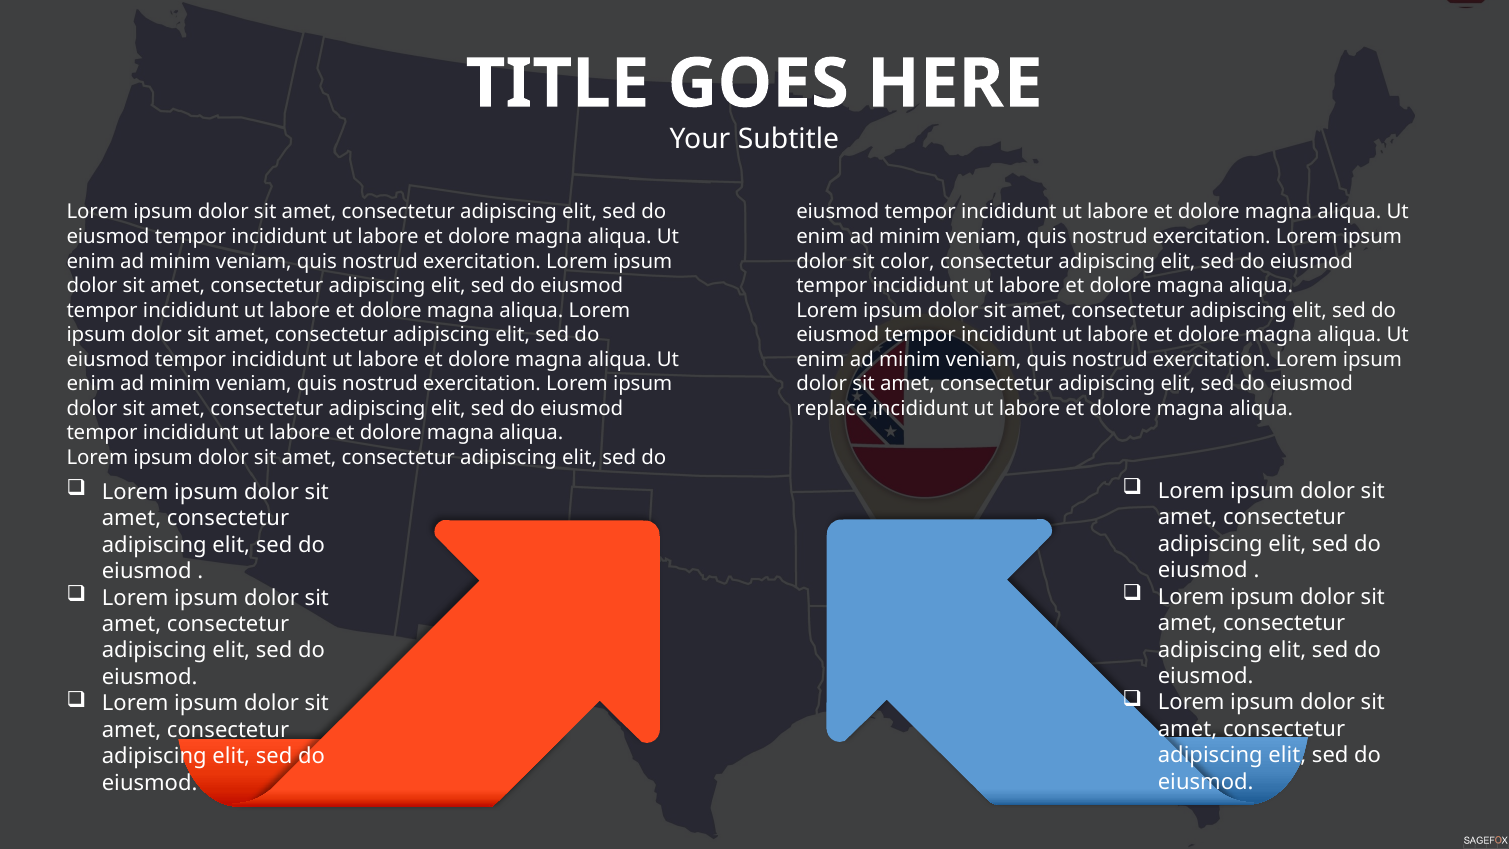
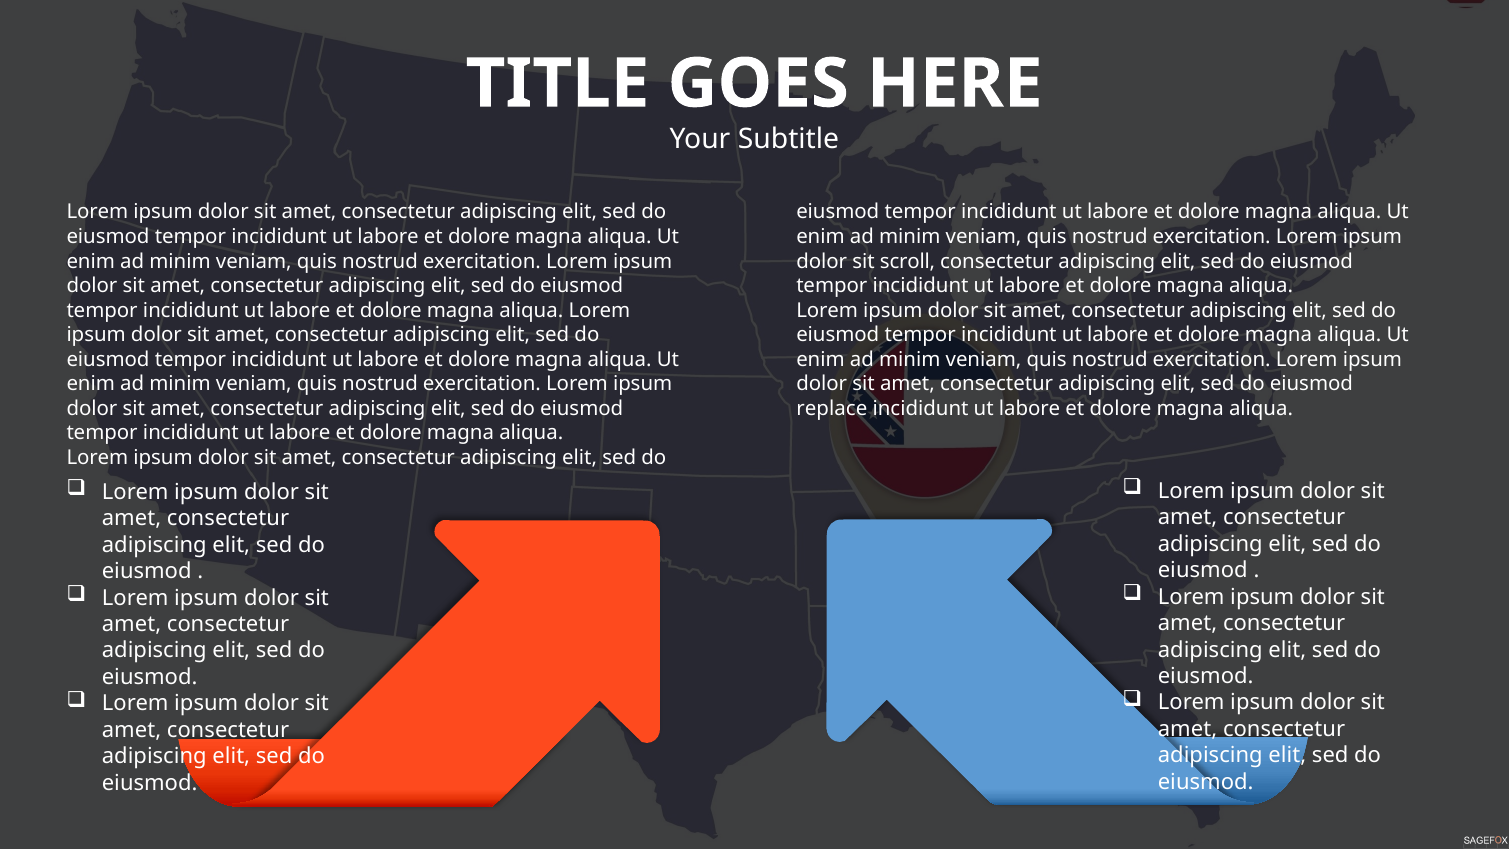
color: color -> scroll (908, 261)
